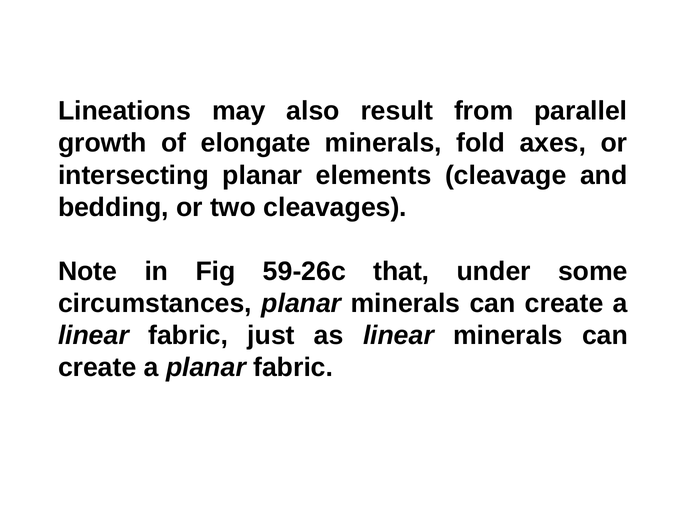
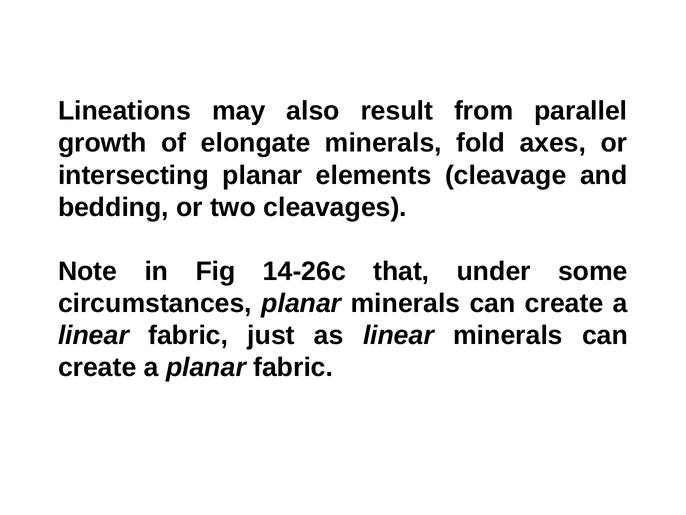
59-26c: 59-26c -> 14-26c (304, 271)
